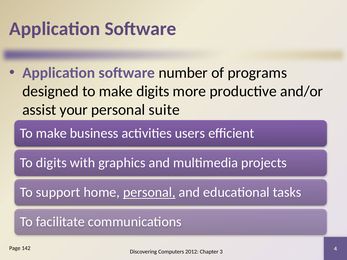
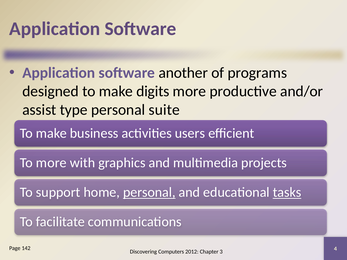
number: number -> another (183, 73)
your: your -> type (74, 110)
To digits: digits -> more (51, 163)
tasks underline: none -> present (287, 193)
